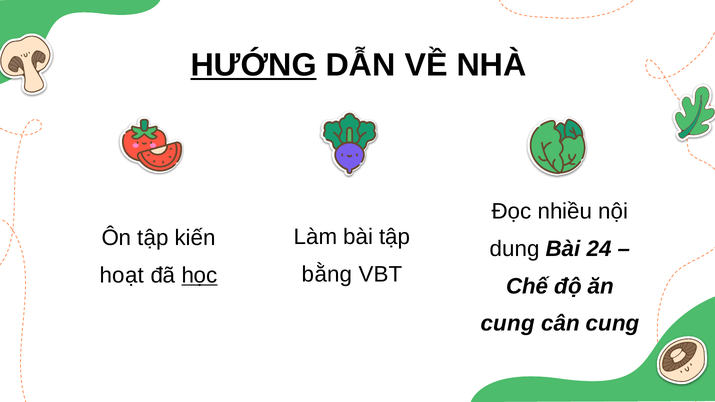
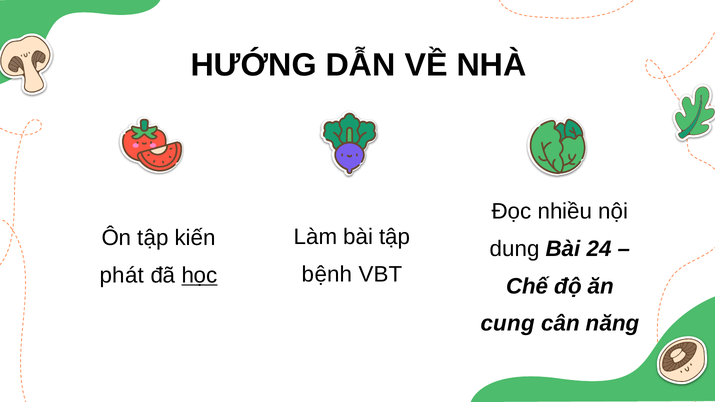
HƯỚNG underline: present -> none (254, 65)
bằng: bằng -> bệnh (327, 274)
hoạt: hoạt -> phát (122, 275)
cân cung: cung -> năng (613, 324)
